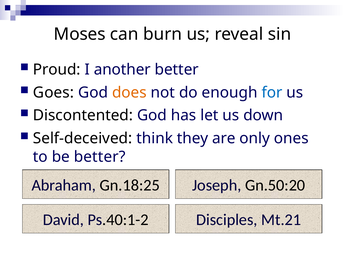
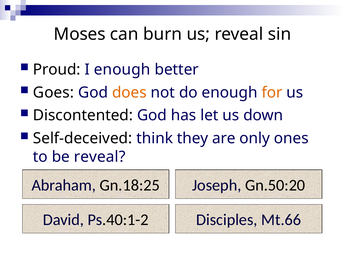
I another: another -> enough (122, 69)
for colour: blue -> orange (272, 92)
be better: better -> reveal (100, 157)
Mt.21: Mt.21 -> Mt.66 (281, 220)
